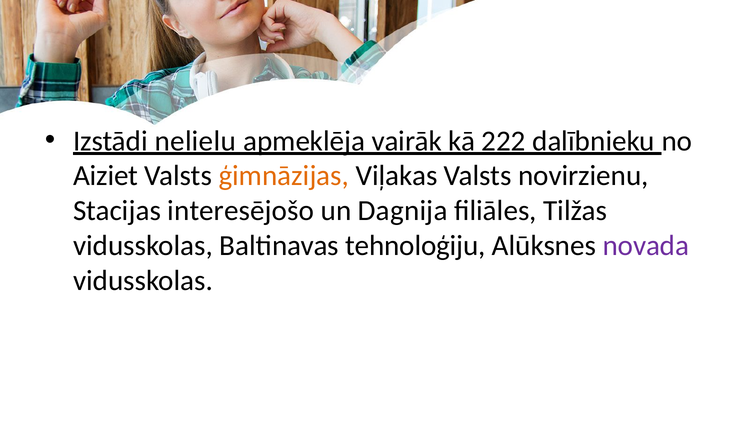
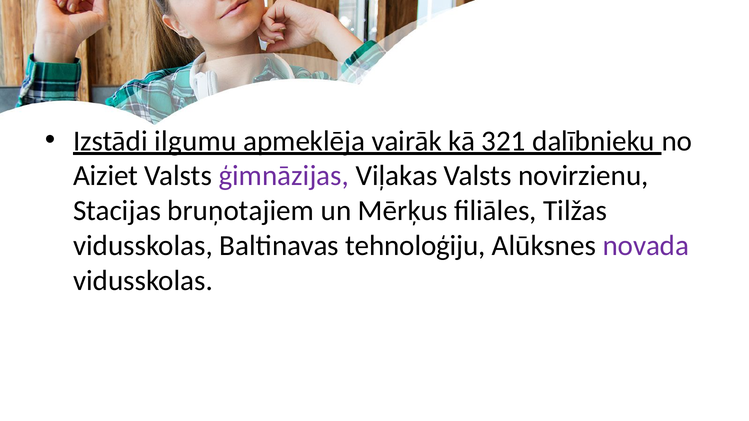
nelielu: nelielu -> ilgumu (195, 141)
222: 222 -> 321 (504, 141)
ģimnāzijas colour: orange -> purple (284, 176)
interesējošo: interesējošo -> bruņotajiem (241, 211)
Dagnija: Dagnija -> Mērķus (403, 211)
